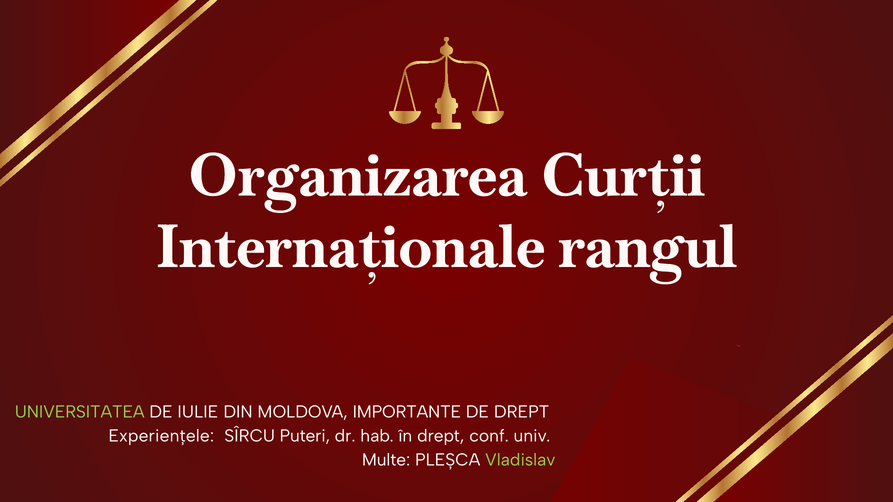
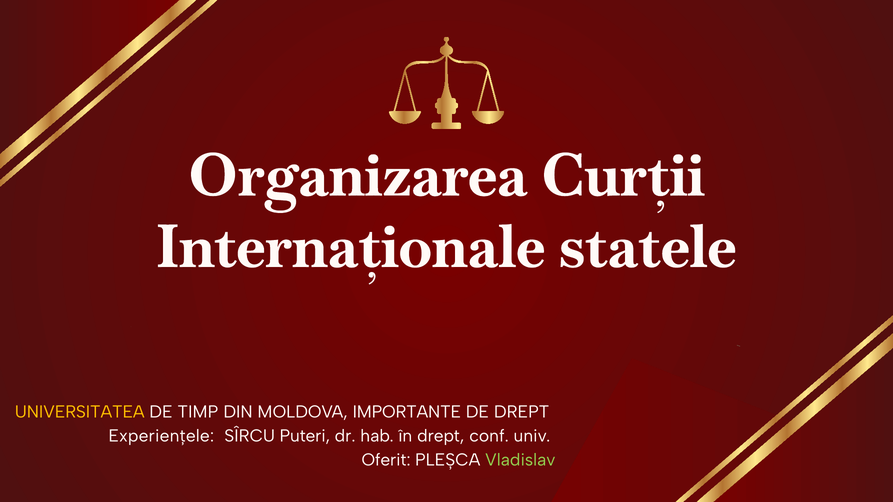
rangul: rangul -> statele (647, 247)
UNIVERSITATEA colour: light green -> yellow (80, 412)
IULIE: IULIE -> TIMP (198, 412)
Multe: Multe -> Oferit (386, 460)
